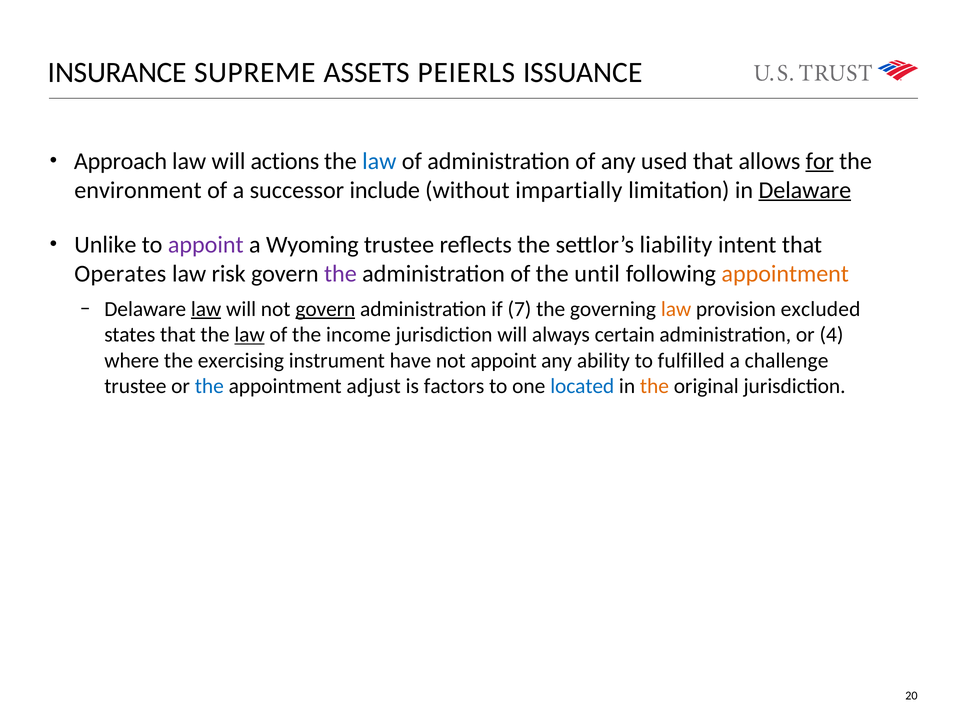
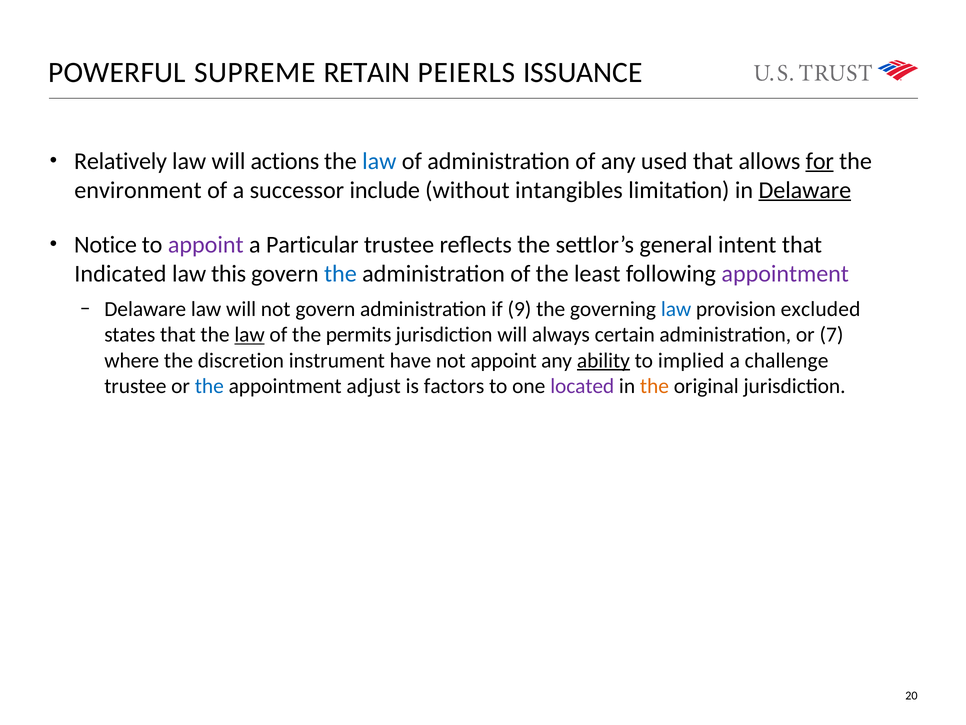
INSURANCE: INSURANCE -> POWERFUL (117, 72)
ASSETS: ASSETS -> RETAIN (367, 72)
Approach: Approach -> Relatively (121, 161)
impartially: impartially -> intangibles (569, 190)
Unlike: Unlike -> Notice (106, 245)
Wyoming: Wyoming -> Particular (312, 245)
liability: liability -> general (676, 245)
Operates: Operates -> Indicated (120, 274)
risk: risk -> this (229, 274)
the colour: purple -> blue (340, 274)
until: until -> least (597, 274)
appointment colour: orange -> purple (785, 274)
law underline: present -> none (206, 309)
govern underline: present -> none (325, 309)
7: 7 -> 9 (519, 309)
law colour: orange -> blue (676, 309)
income: income -> permits (359, 335)
4: 4 -> 7 (831, 335)
exercising: exercising -> discretion (241, 360)
ability underline: none -> present (603, 360)
fulfilled: fulfilled -> implied (691, 360)
located colour: blue -> purple (582, 386)
